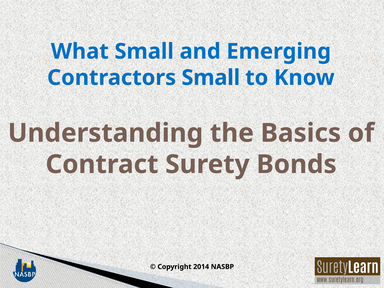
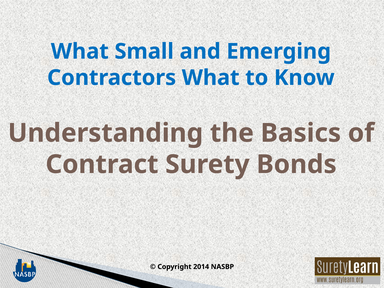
Contractors Small: Small -> What (211, 78)
